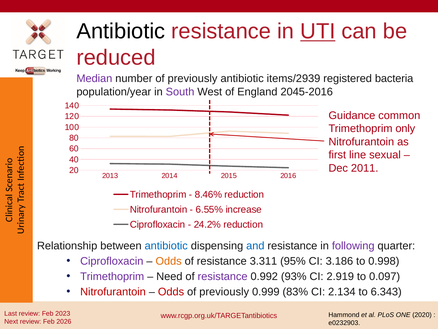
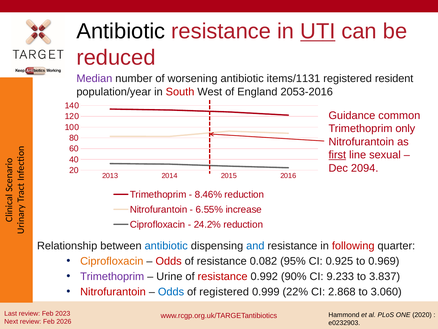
number of previously: previously -> worsening (193, 79)
items/2939: items/2939 -> items/1131 (293, 79)
bacteria: bacteria -> resident (394, 79)
South colour: purple -> red (180, 92)
2045-2016: 2045-2016 -> 2053-2016 (307, 92)
first underline: none -> present (337, 155)
2011: 2011 -> 2094 (365, 168)
following colour: purple -> red (353, 246)
Ciprofloxacin colour: purple -> orange (112, 261)
Odds colour: orange -> red (169, 261)
3.311: 3.311 -> 0.082 (263, 261)
3.186: 3.186 -> 0.925 (339, 261)
0.998: 0.998 -> 0.969 (384, 261)
Need: Need -> Urine (169, 276)
resistance colour: purple -> red (223, 276)
93%: 93% -> 90% (294, 276)
2.919: 2.919 -> 9.233 (340, 276)
0.097: 0.097 -> 3.837 (385, 276)
Odds colour: red -> blue (171, 292)
previously: previously -> registered (224, 292)
83%: 83% -> 22% (295, 292)
2.134: 2.134 -> 2.868 (342, 292)
6.343: 6.343 -> 3.060 (386, 292)
